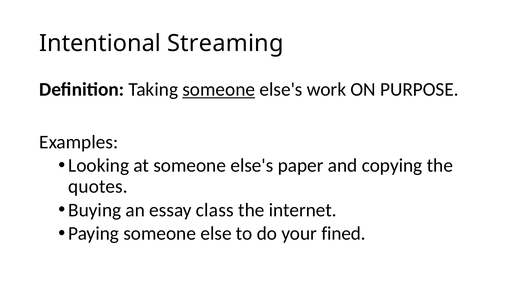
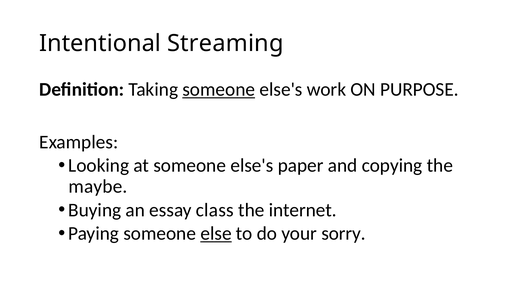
quotes: quotes -> maybe (98, 186)
else underline: none -> present (216, 233)
fined: fined -> sorry (344, 233)
